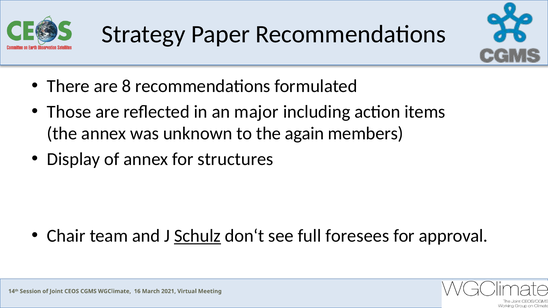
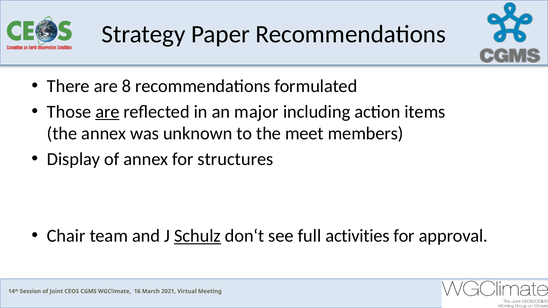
are underline: none -> present (107, 112)
again: again -> meet (304, 134)
foresees: foresees -> activities (357, 236)
